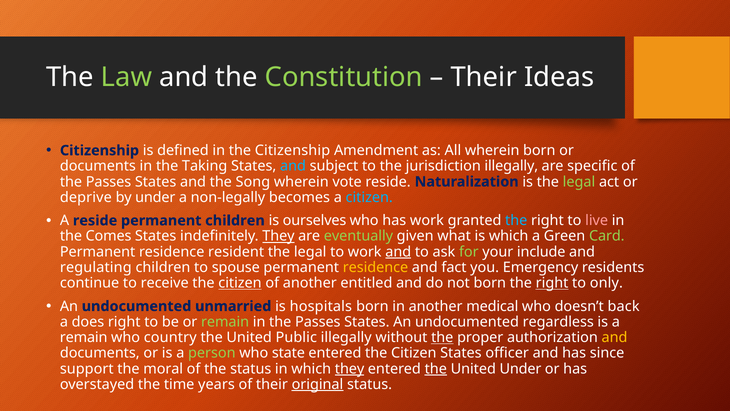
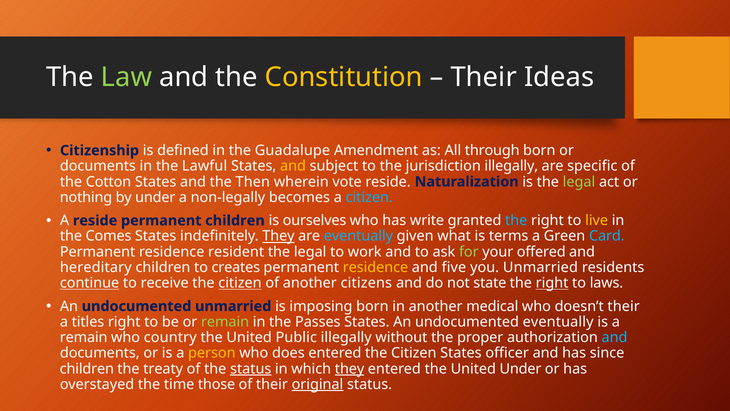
Constitution colour: light green -> yellow (344, 77)
the Citizenship: Citizenship -> Guadalupe (292, 150)
All wherein: wherein -> through (492, 150)
Taking: Taking -> Lawful (205, 166)
and colour: light blue -> yellow (293, 166)
Passes: Passes -> Cotton (109, 182)
Song: Song -> Then (253, 182)
deprive: deprive -> nothing (86, 197)
has work: work -> write (427, 220)
live colour: pink -> yellow (597, 220)
eventually colour: light green -> light blue (358, 236)
is which: which -> terms (509, 236)
Card colour: light green -> light blue (607, 236)
and underline: present -> none (398, 252)
include: include -> offered (541, 252)
regulating: regulating -> hereditary (96, 267)
spouse: spouse -> creates (236, 267)
fact: fact -> five (454, 267)
you Emergency: Emergency -> Unmarried (540, 267)
continue underline: none -> present (90, 283)
entitled: entitled -> citizens (366, 283)
not born: born -> state (490, 283)
only: only -> laws (606, 283)
hospitals: hospitals -> imposing (321, 306)
doesn’t back: back -> their (624, 306)
does: does -> titles (88, 322)
undocumented regardless: regardless -> eventually (558, 322)
the underline: present -> none (442, 337)
and colour: yellow -> light blue (615, 337)
person colour: light green -> yellow (212, 353)
state: state -> does (288, 353)
support: support -> children (87, 368)
moral: moral -> treaty (163, 368)
status underline: none -> present (251, 368)
the underline: present -> none (436, 368)
years: years -> those (217, 384)
